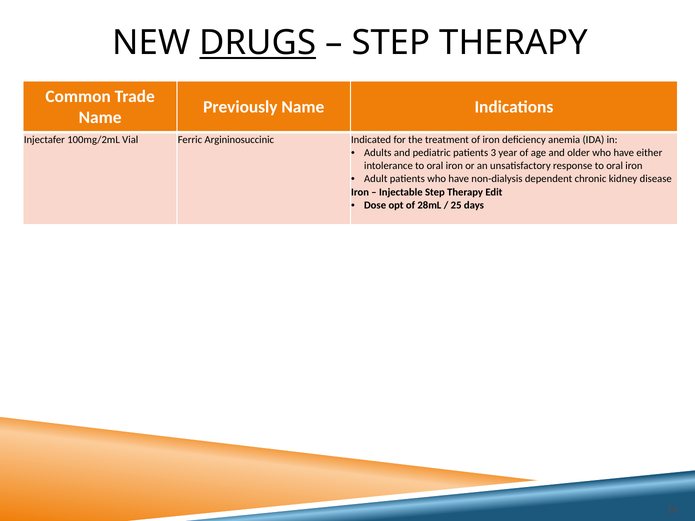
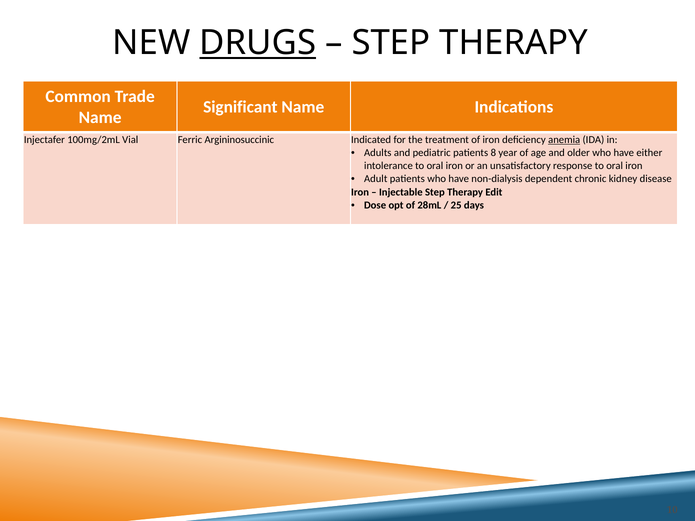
Previously: Previously -> Significant (240, 107)
anemia underline: none -> present (564, 140)
3: 3 -> 8 (493, 153)
